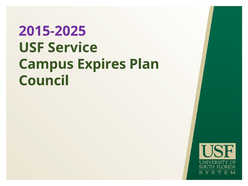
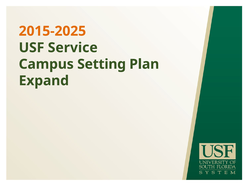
2015-2025 colour: purple -> orange (52, 31)
Expires: Expires -> Setting (102, 64)
Council: Council -> Expand (44, 81)
